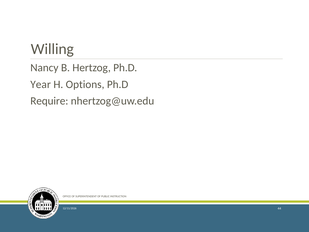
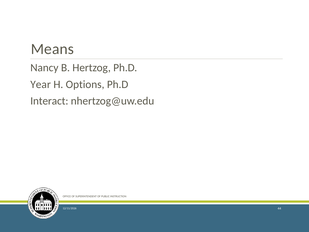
Willing: Willing -> Means (52, 49)
Require: Require -> Interact (49, 101)
